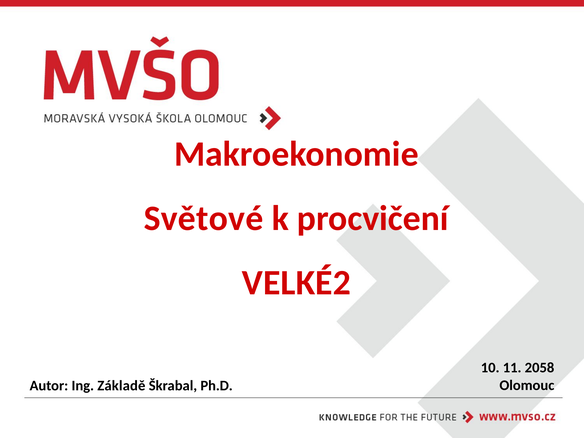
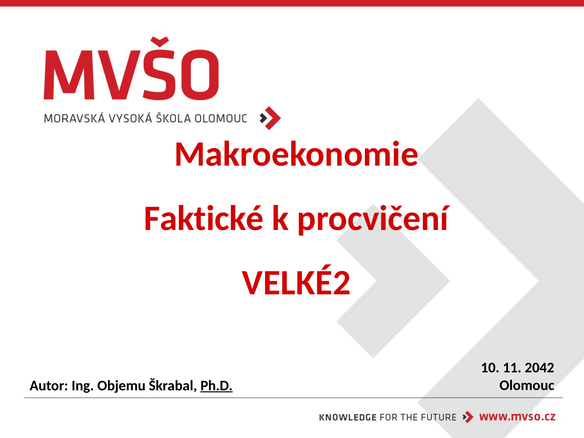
Světové: Světové -> Faktické (204, 218)
2058: 2058 -> 2042 (540, 368)
Základě: Základě -> Objemu (121, 386)
Ph.D underline: none -> present (217, 386)
